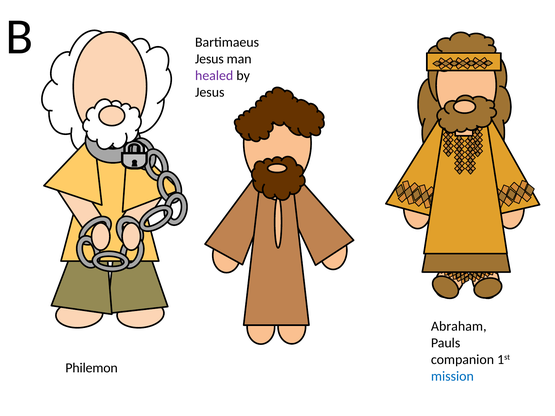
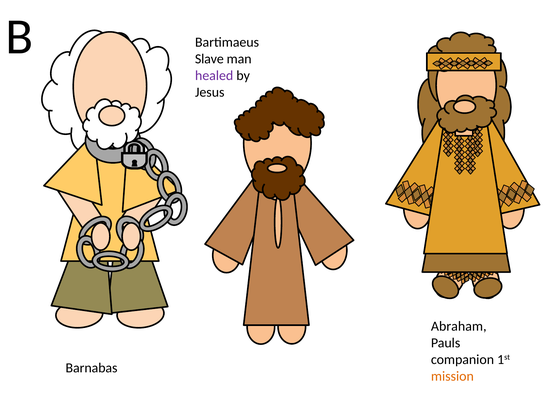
Jesus: Jesus -> Slave (209, 59)
Philemon: Philemon -> Barnabas (92, 368)
mission colour: blue -> orange (452, 376)
